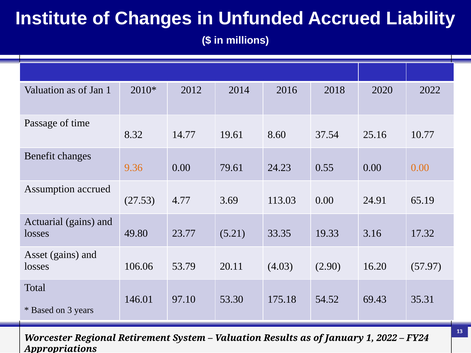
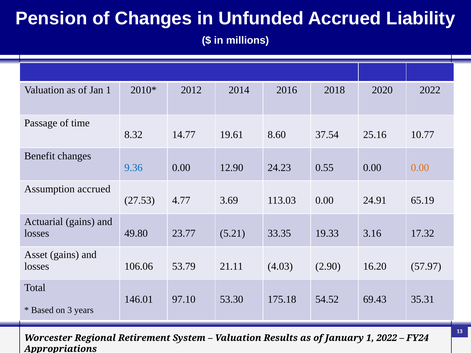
Institute: Institute -> Pension (51, 19)
9.36 colour: orange -> blue (134, 168)
79.61: 79.61 -> 12.90 (232, 168)
20.11: 20.11 -> 21.11 (231, 267)
